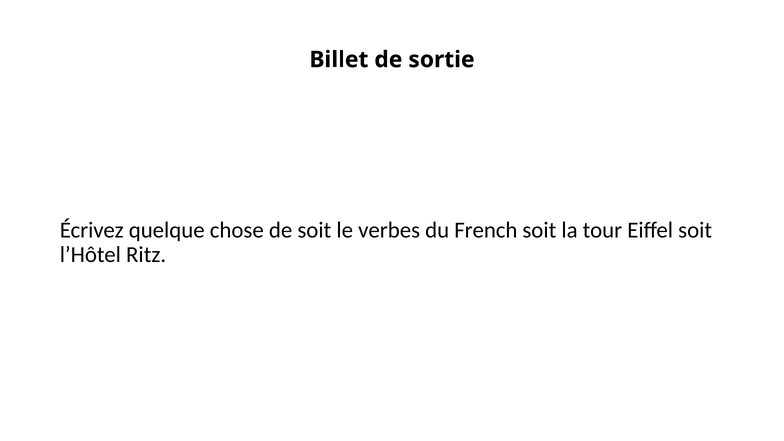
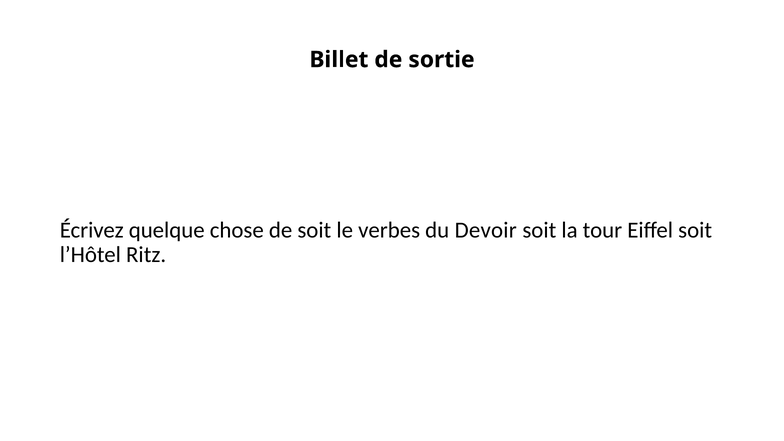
French: French -> Devoir (486, 230)
